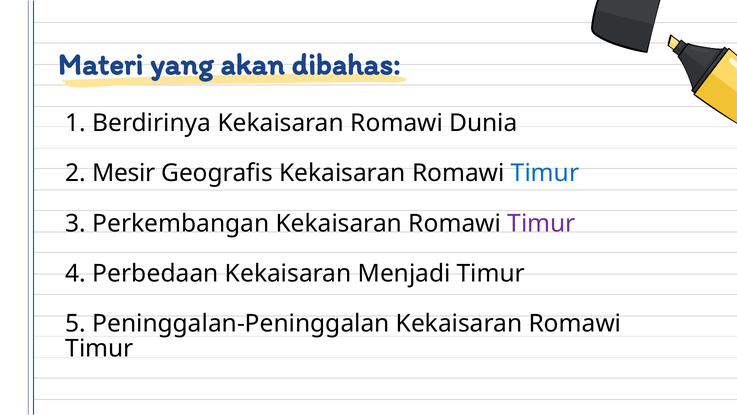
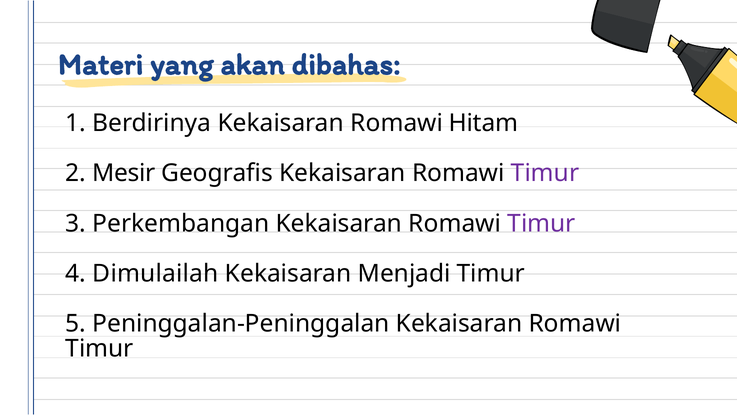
Dunia: Dunia -> Hitam (484, 123)
Timur colour: blue -> purple (545, 173)
Perbedaan: Perbedaan -> Dimulailah (155, 273)
